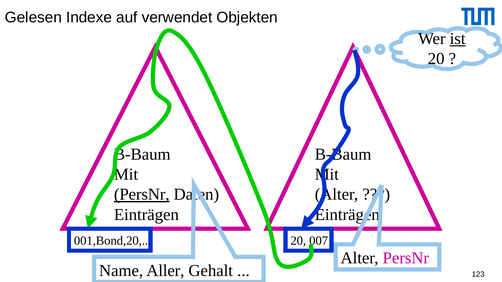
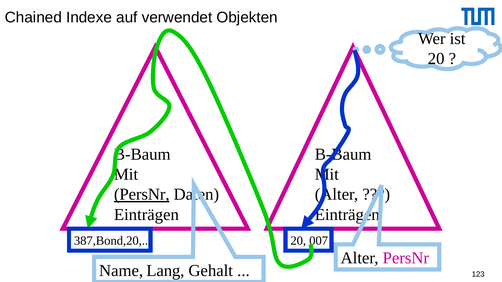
Gelesen: Gelesen -> Chained (33, 17)
ist underline: present -> none (458, 39)
001,Bond,20: 001,Bond,20 -> 387,Bond,20 (113, 241)
Aller: Aller -> Lang (165, 271)
